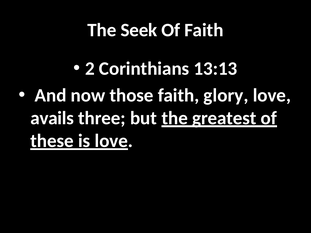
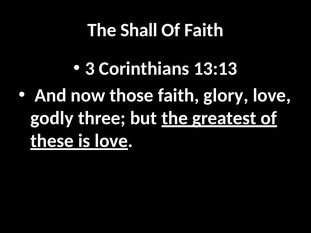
Seek: Seek -> Shall (139, 30)
2: 2 -> 3 (90, 69)
avails: avails -> godly (52, 118)
